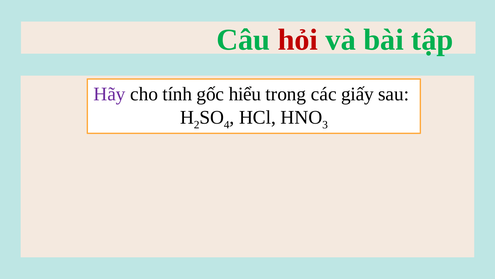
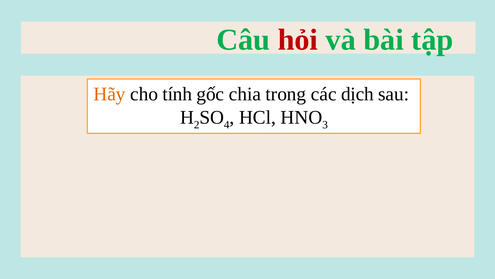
Hãy colour: purple -> orange (110, 94)
hiểu: hiểu -> chia (245, 94)
giấy: giấy -> dịch (357, 94)
